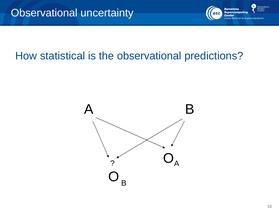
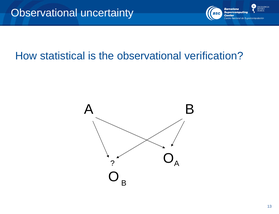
predictions: predictions -> verification (214, 56)
